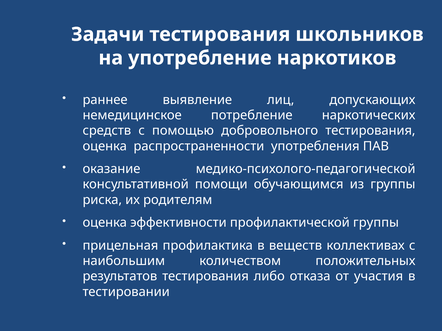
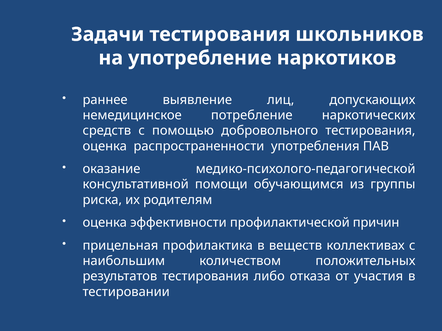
профилактической группы: группы -> причин (376, 223)
